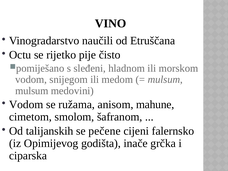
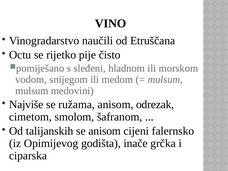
Vodom: Vodom -> Najviše (26, 105)
mahune: mahune -> odrezak (155, 105)
se pečene: pečene -> anisom (105, 131)
